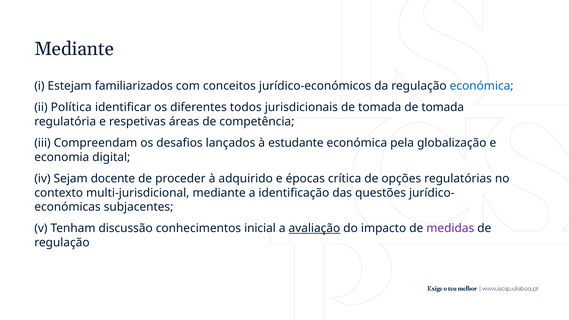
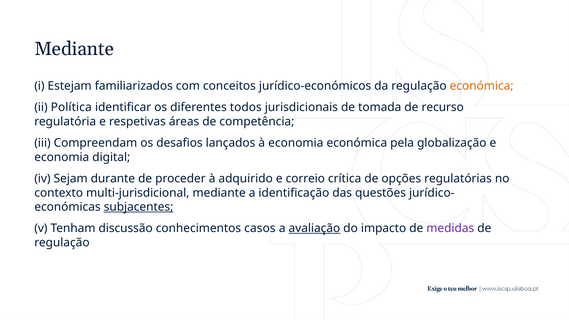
económica colour: blue -> orange (482, 86)
tomada de tomada: tomada -> recurso (443, 107)
à estudante: estudante -> economia (296, 143)
docente: docente -> durante (113, 179)
épocas: épocas -> correio (305, 179)
subjacentes underline: none -> present (139, 207)
inicial: inicial -> casos (260, 228)
